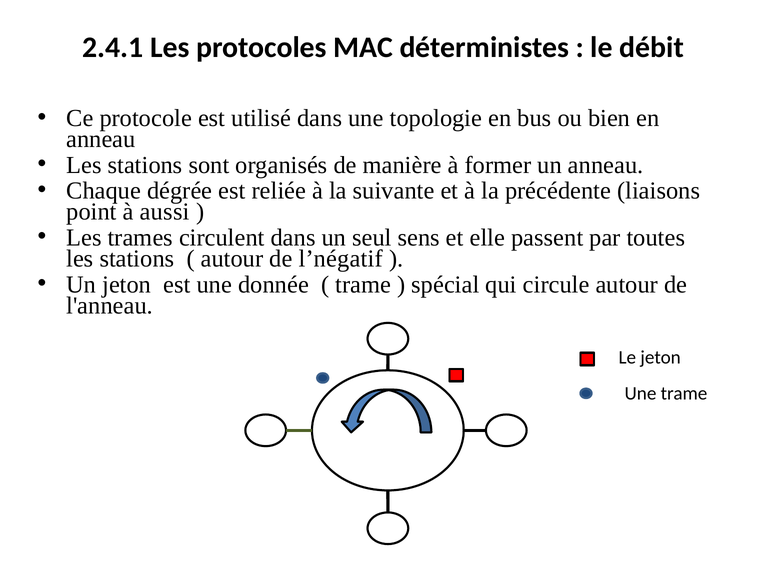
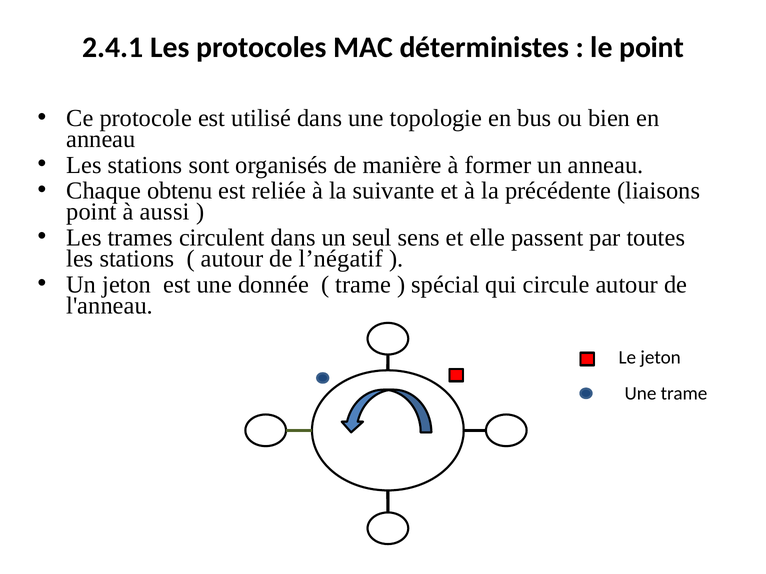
le débit: débit -> point (652, 47)
dégrée: dégrée -> obtenu (180, 191)
